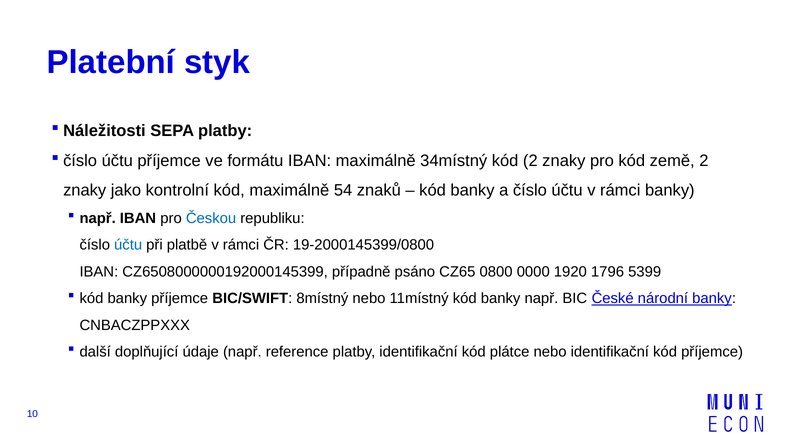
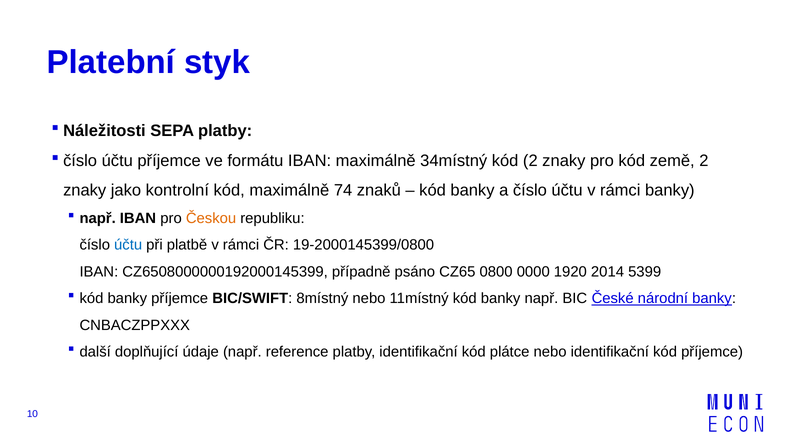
54: 54 -> 74 (343, 190)
Českou colour: blue -> orange (211, 218)
1796: 1796 -> 2014 (607, 271)
